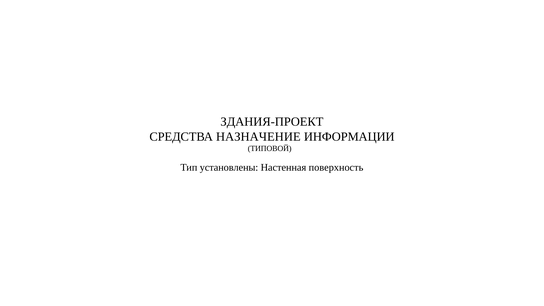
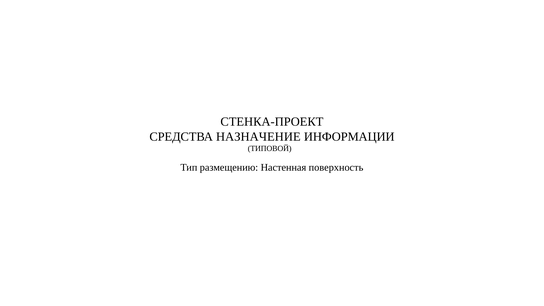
ЗДАНИЯ-ПРОЕКТ: ЗДАНИЯ-ПРОЕКТ -> СТЕНКА-ПРОЕКТ (272, 122)
установлены: установлены -> размещению (229, 167)
